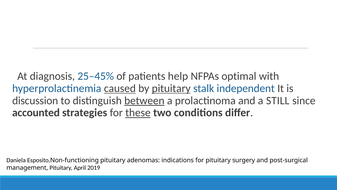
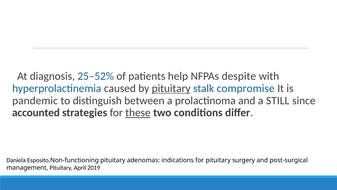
25–45%: 25–45% -> 25–52% (96, 76)
optimal: optimal -> despite (239, 76)
caused underline: present -> none (120, 88)
independent: independent -> compromise (246, 88)
discussion: discussion -> pandemic (35, 100)
between underline: present -> none (144, 100)
